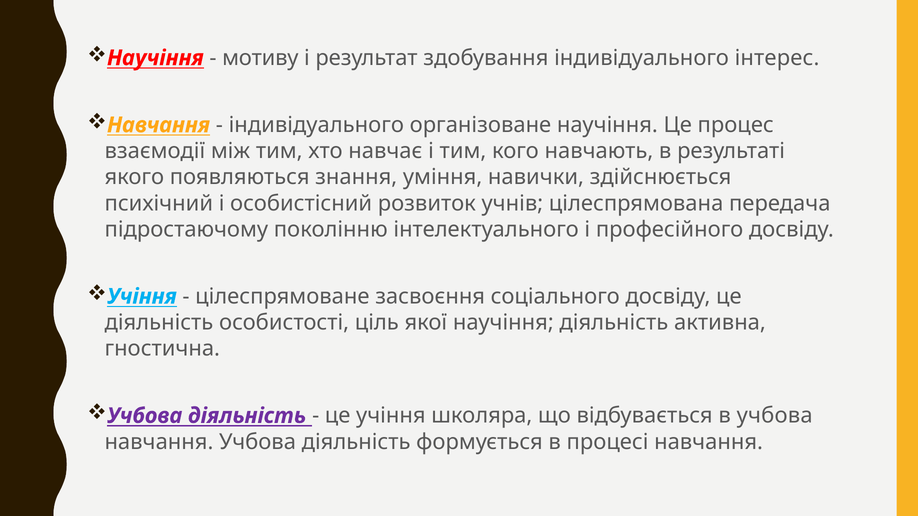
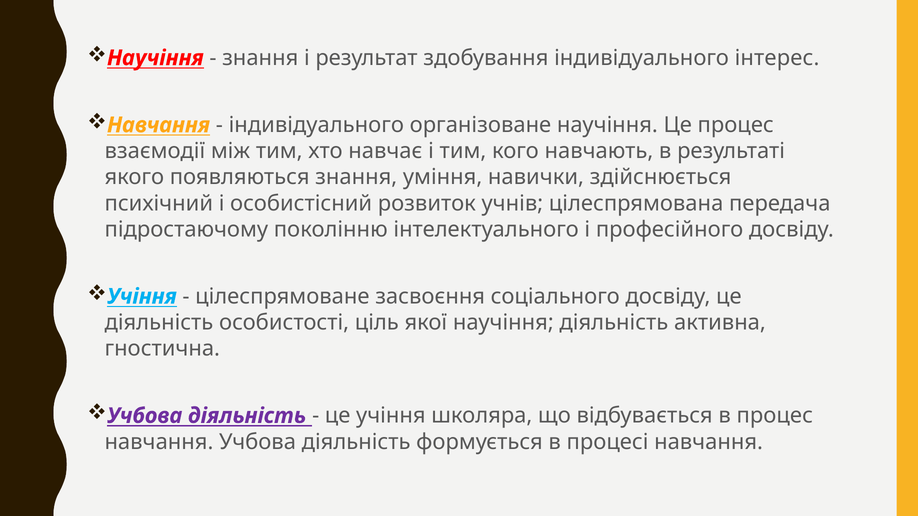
мотиву: мотиву -> знання (260, 58)
в учбова: учбова -> процес (775, 416)
